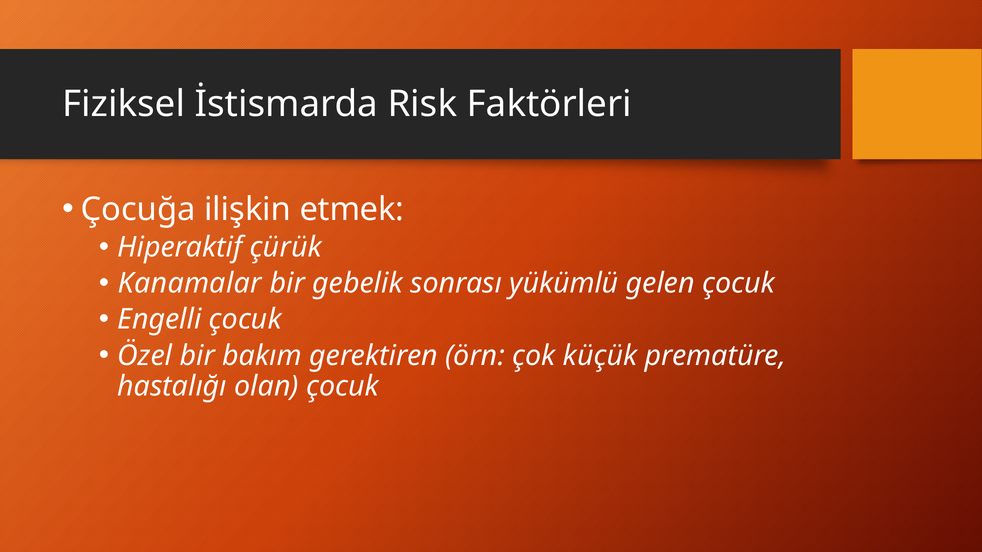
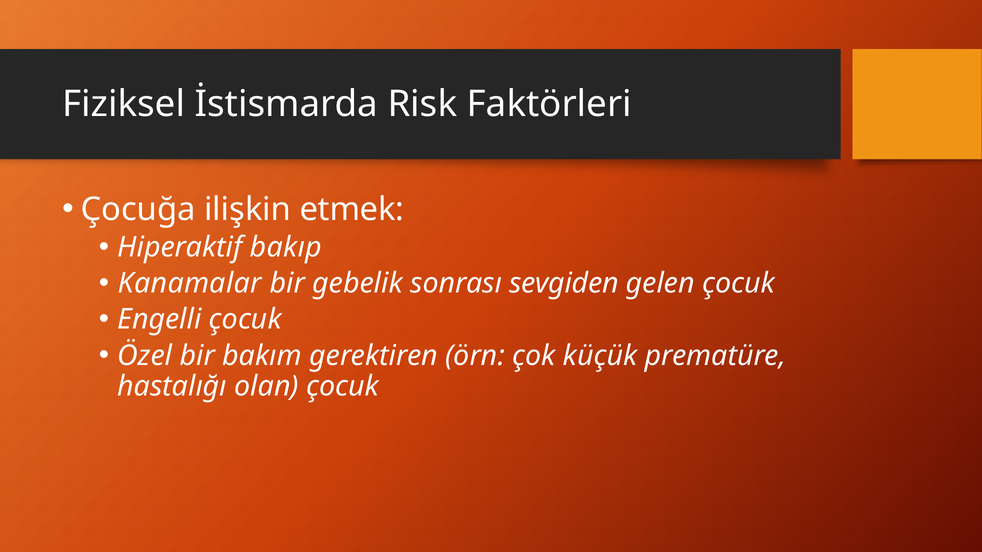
çürük: çürük -> bakıp (286, 248)
yükümlü: yükümlü -> sevgiden (564, 284)
